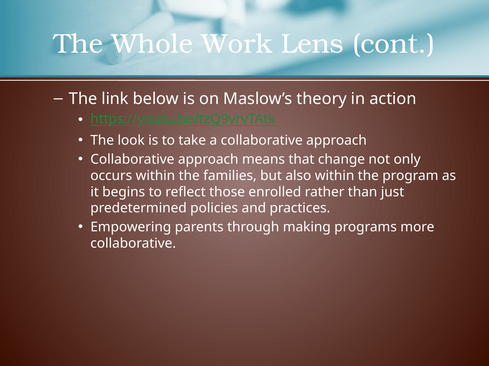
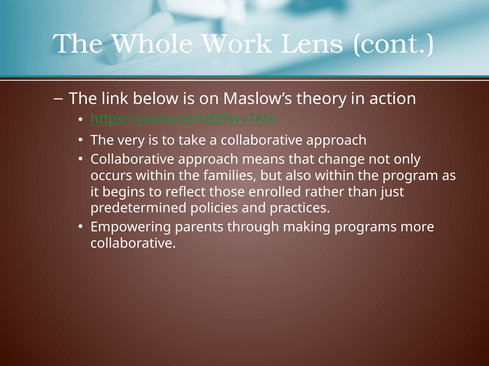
look: look -> very (131, 141)
